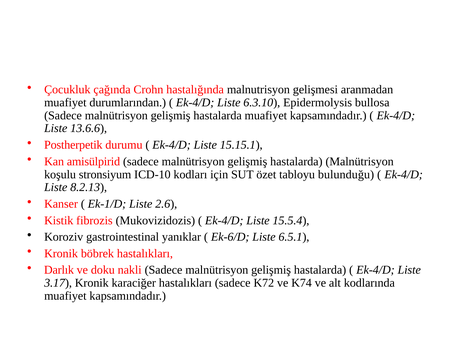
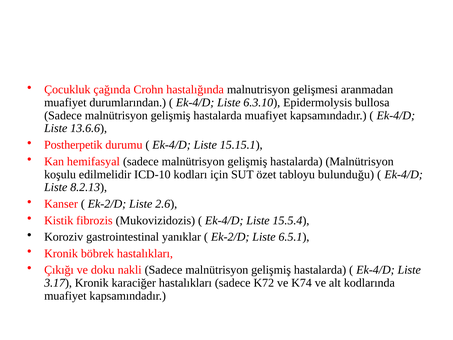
amisülpirid: amisülpirid -> hemifasyal (93, 161)
stronsiyum: stronsiyum -> edilmelidir (105, 174)
Ek-1/D: Ek-1/D -> Ek-2/D (107, 204)
Ek-6/D: Ek-6/D -> Ek-2/D (230, 237)
Darlık: Darlık -> Çıkığı (59, 270)
